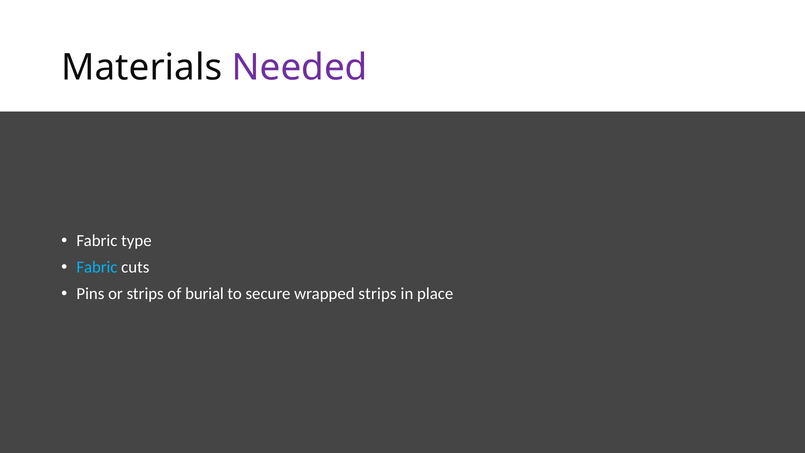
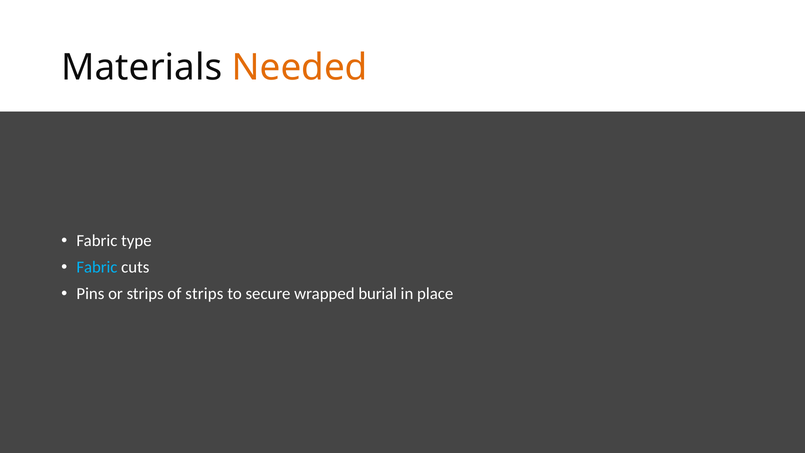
Needed colour: purple -> orange (300, 68)
of burial: burial -> strips (204, 294)
wrapped strips: strips -> burial (378, 294)
